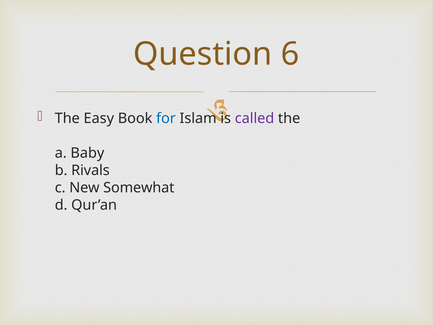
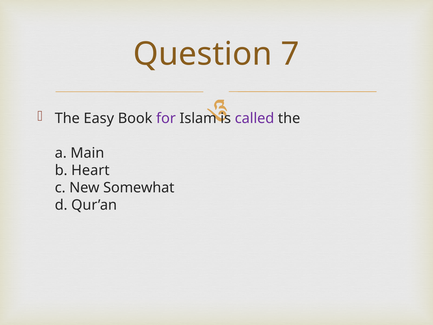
6: 6 -> 7 (290, 54)
for colour: blue -> purple (166, 118)
Baby: Baby -> Main (87, 153)
Rivals: Rivals -> Heart (90, 170)
